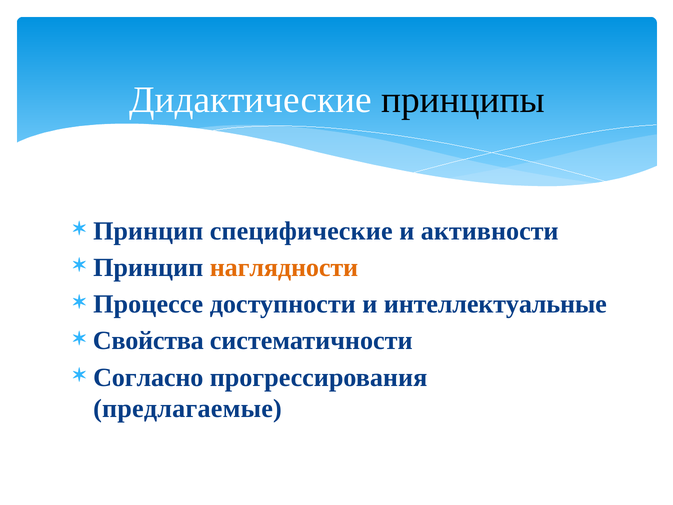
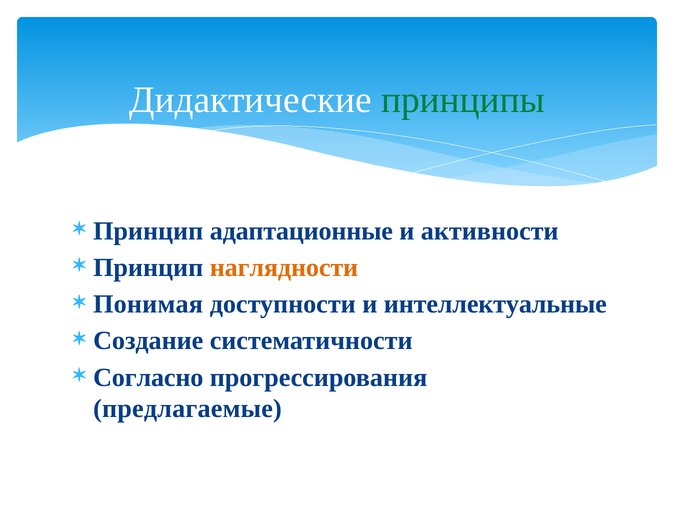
принципы colour: black -> green (463, 100)
специфические: специфические -> адаптационные (301, 231)
Процессе: Процессе -> Понимая (148, 304)
Свойства: Свойства -> Создание (148, 341)
